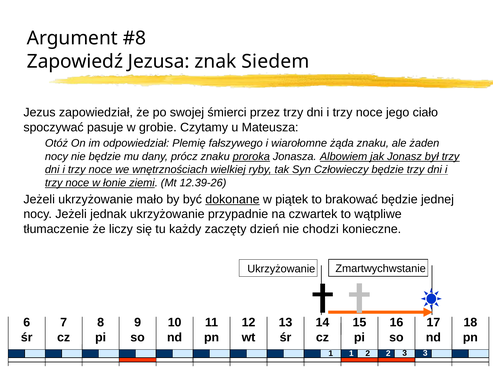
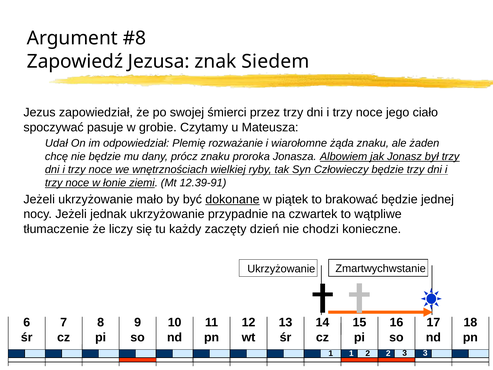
Otóż: Otóż -> Udał (56, 143)
fałszywego: fałszywego -> rozważanie (236, 143)
nocy: nocy -> chcę (57, 156)
proroka underline: present -> none (251, 156)
12.39‑26: 12.39‑26 -> 12.39‑91 (203, 183)
